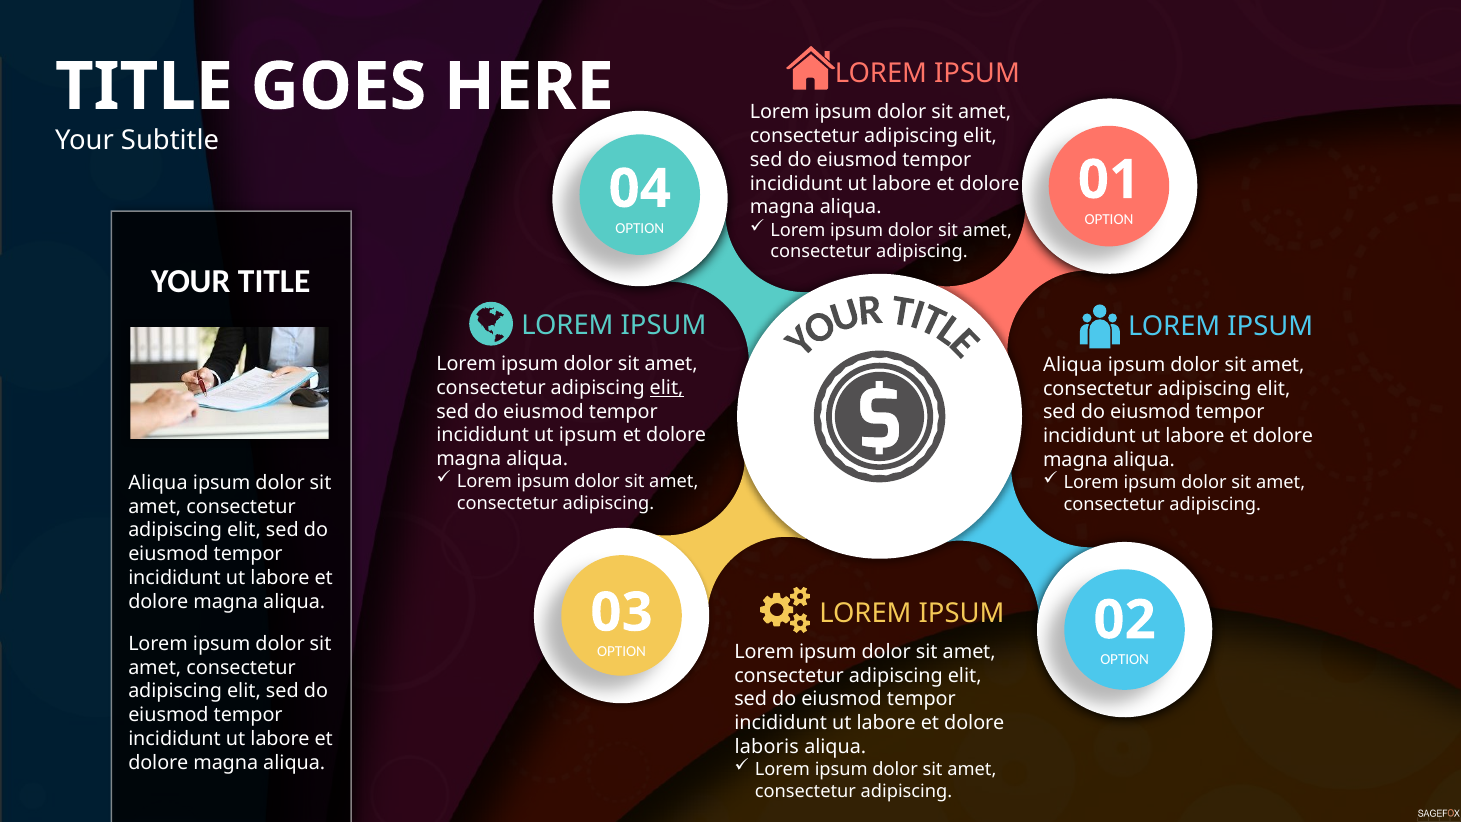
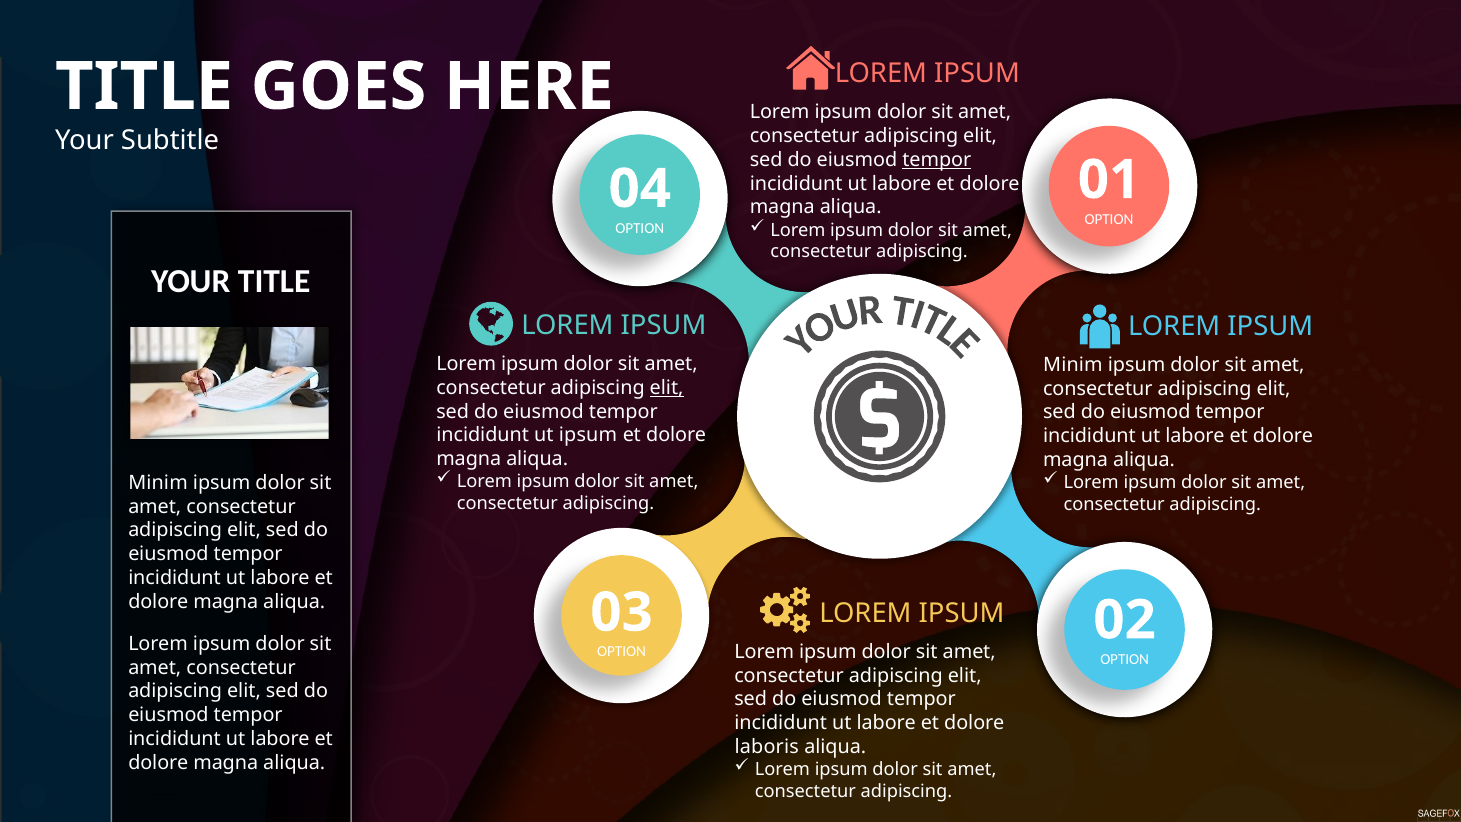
tempor underline: none -> present (937, 160)
Aliqua: Aliqua -> Minim (1073, 365)
Aliqua: Aliqua -> Minim (158, 483)
